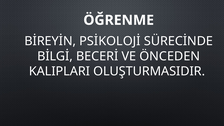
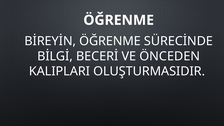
BİREYİN PSİKOLOJİ: PSİKOLOJİ -> ÖĞRENME (110, 41)
